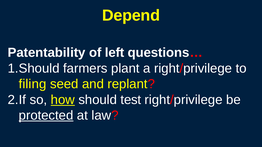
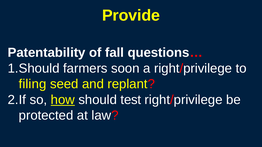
Depend: Depend -> Provide (131, 16)
left: left -> fall (115, 53)
plant: plant -> soon (125, 69)
protected underline: present -> none (46, 116)
